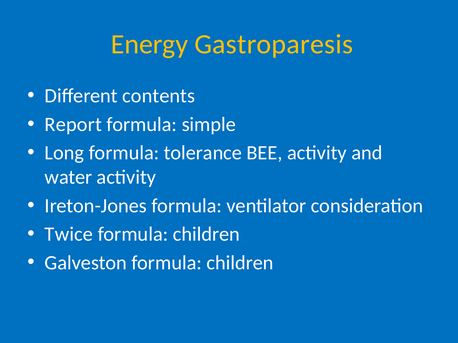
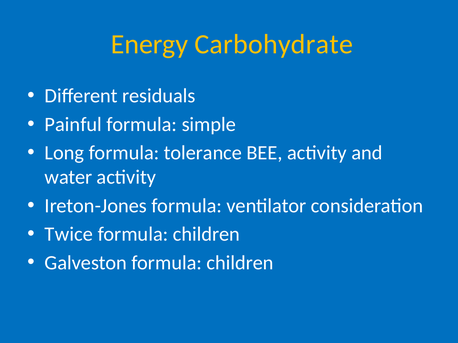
Gastroparesis: Gastroparesis -> Carbohydrate (274, 44)
contents: contents -> residuals (159, 96)
Report: Report -> Painful (73, 125)
